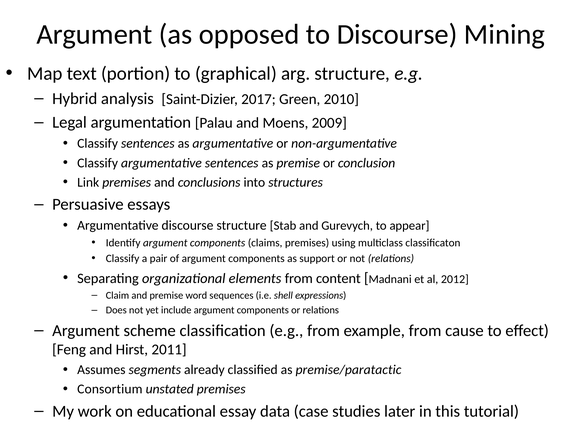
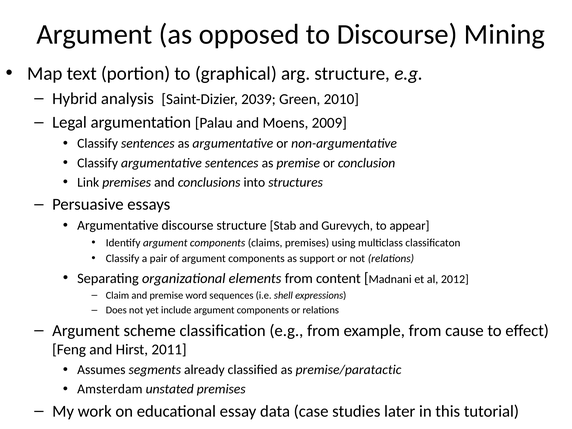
2017: 2017 -> 2039 (259, 99)
Consortium: Consortium -> Amsterdam (110, 389)
